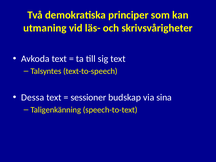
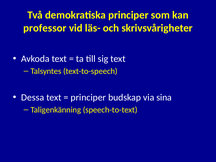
utmaning: utmaning -> professor (45, 28)
sessioner: sessioner -> principer (88, 97)
